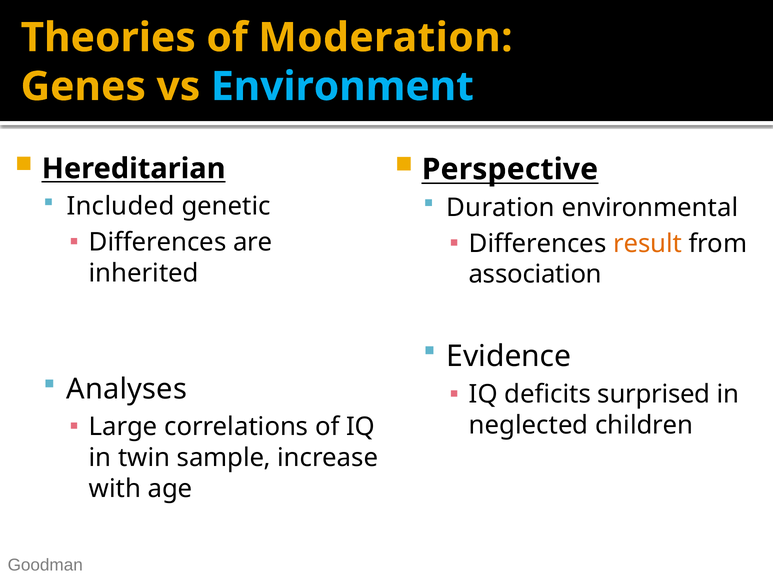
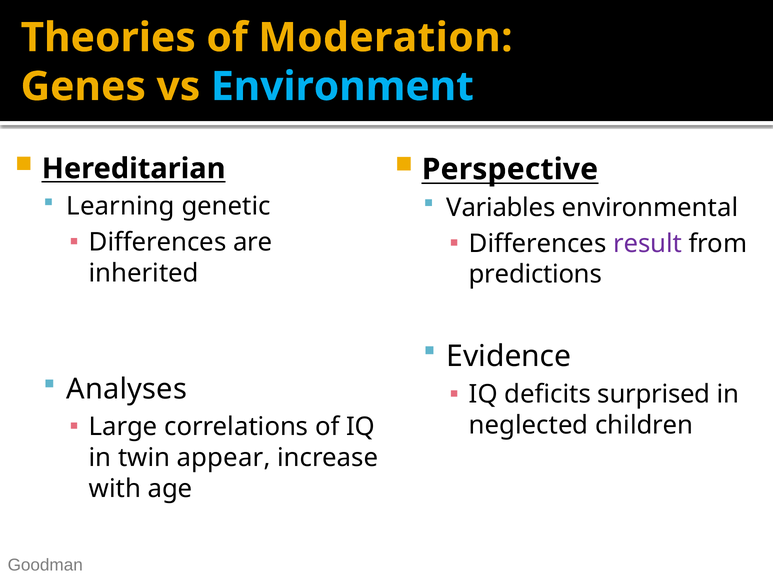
Included: Included -> Learning (121, 207)
Duration: Duration -> Variables (501, 208)
result colour: orange -> purple (648, 244)
association: association -> predictions (535, 275)
sample: sample -> appear (224, 458)
